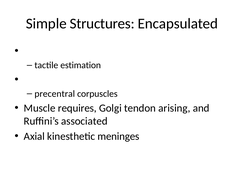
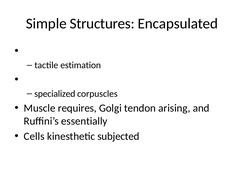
precentral: precentral -> specialized (55, 94)
associated: associated -> essentially (84, 121)
Axial: Axial -> Cells (34, 136)
meninges: meninges -> subjected (118, 136)
